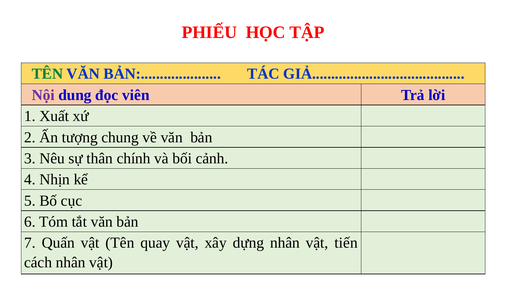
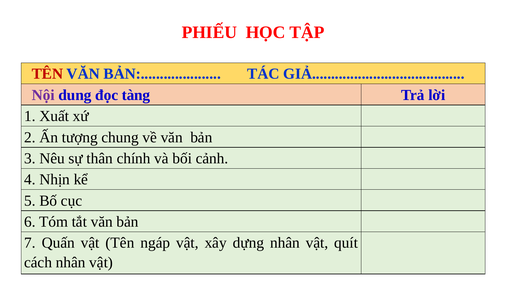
TÊN colour: green -> red (47, 74)
viên: viên -> tàng (136, 95)
quay: quay -> ngáp (155, 243)
tiến: tiến -> quít (346, 243)
